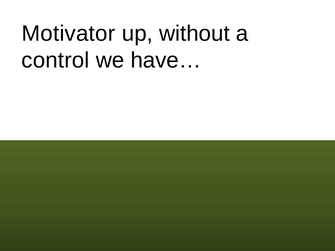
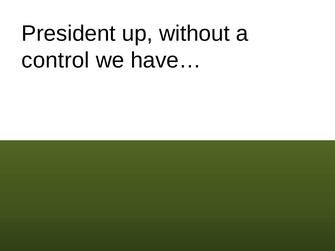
Motivator: Motivator -> President (69, 34)
